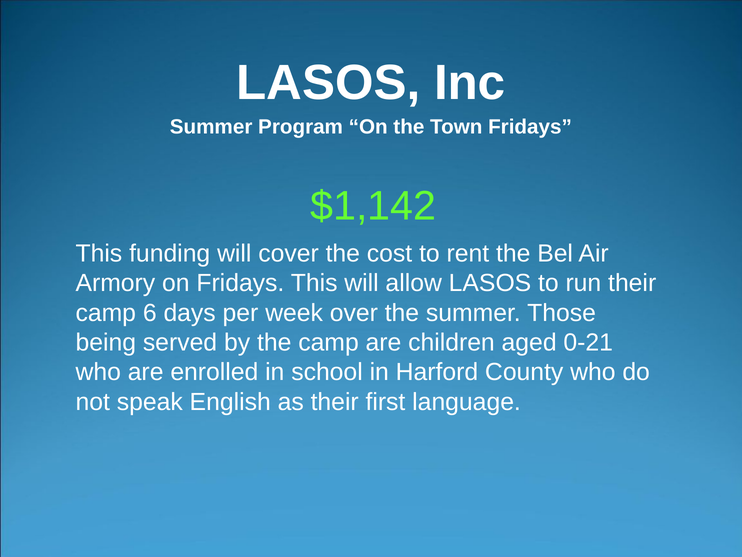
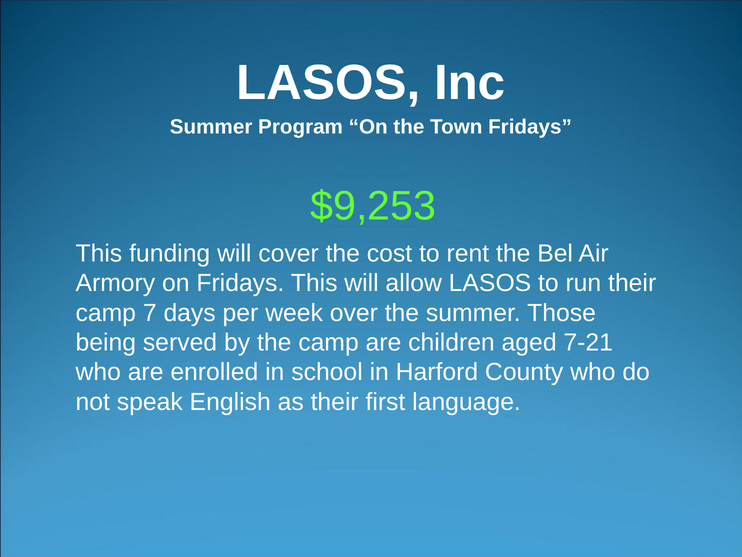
$1,142: $1,142 -> $9,253 (373, 206)
6: 6 -> 7 (150, 313)
0-21: 0-21 -> 7-21 (588, 342)
